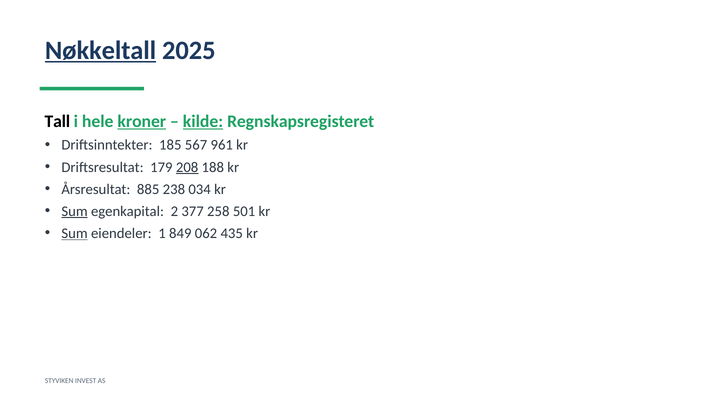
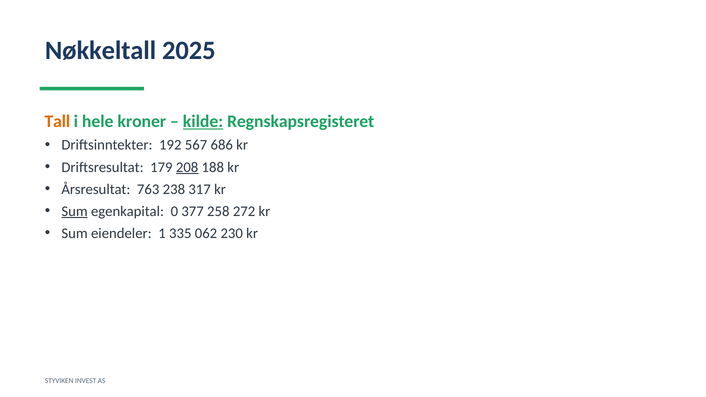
Nøkkeltall underline: present -> none (101, 50)
Tall colour: black -> orange (57, 122)
kroner underline: present -> none (142, 122)
185: 185 -> 192 (170, 145)
961: 961 -> 686 (222, 145)
885: 885 -> 763 (148, 189)
034: 034 -> 317 (200, 189)
2: 2 -> 0 (174, 211)
501: 501 -> 272 (244, 211)
Sum underline: present -> none (75, 233)
849: 849 -> 335 (180, 233)
435: 435 -> 230 (232, 233)
